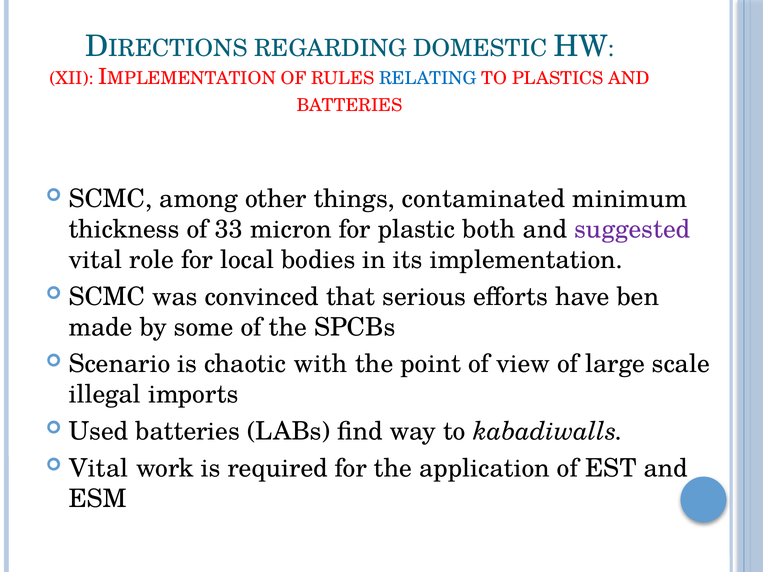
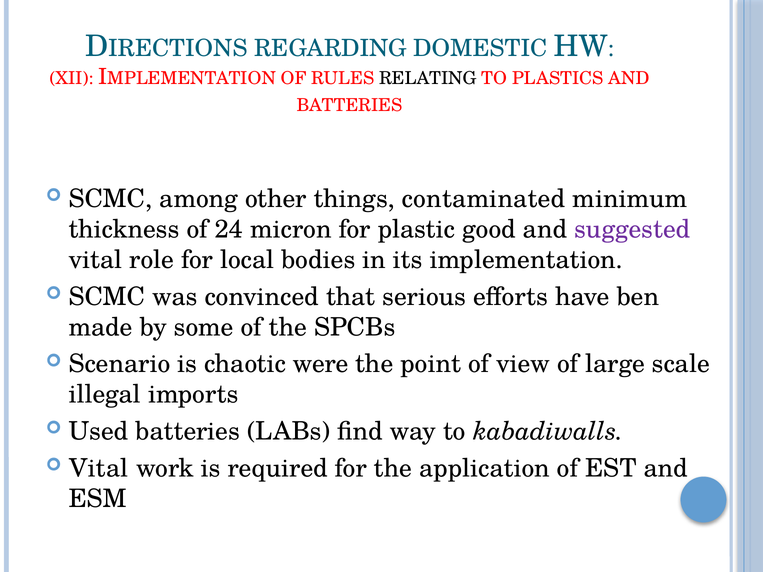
RELATING colour: blue -> black (428, 79)
33: 33 -> 24 (229, 229)
both: both -> good (489, 229)
with: with -> were (321, 364)
